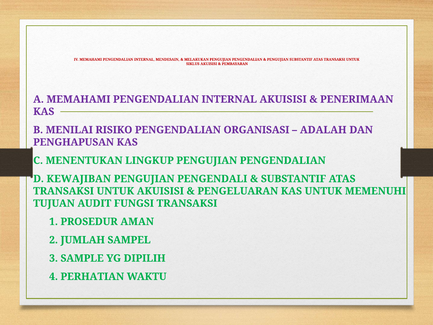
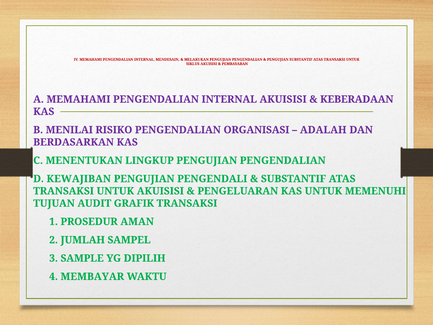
PENERIMAAN: PENERIMAAN -> KEBERADAAN (357, 99)
PENGHAPUSAN: PENGHAPUSAN -> BERDASARKAN (74, 142)
FUNGSI: FUNGSI -> GRAFIK (134, 203)
PERHATIAN: PERHATIAN -> MEMBAYAR (92, 276)
